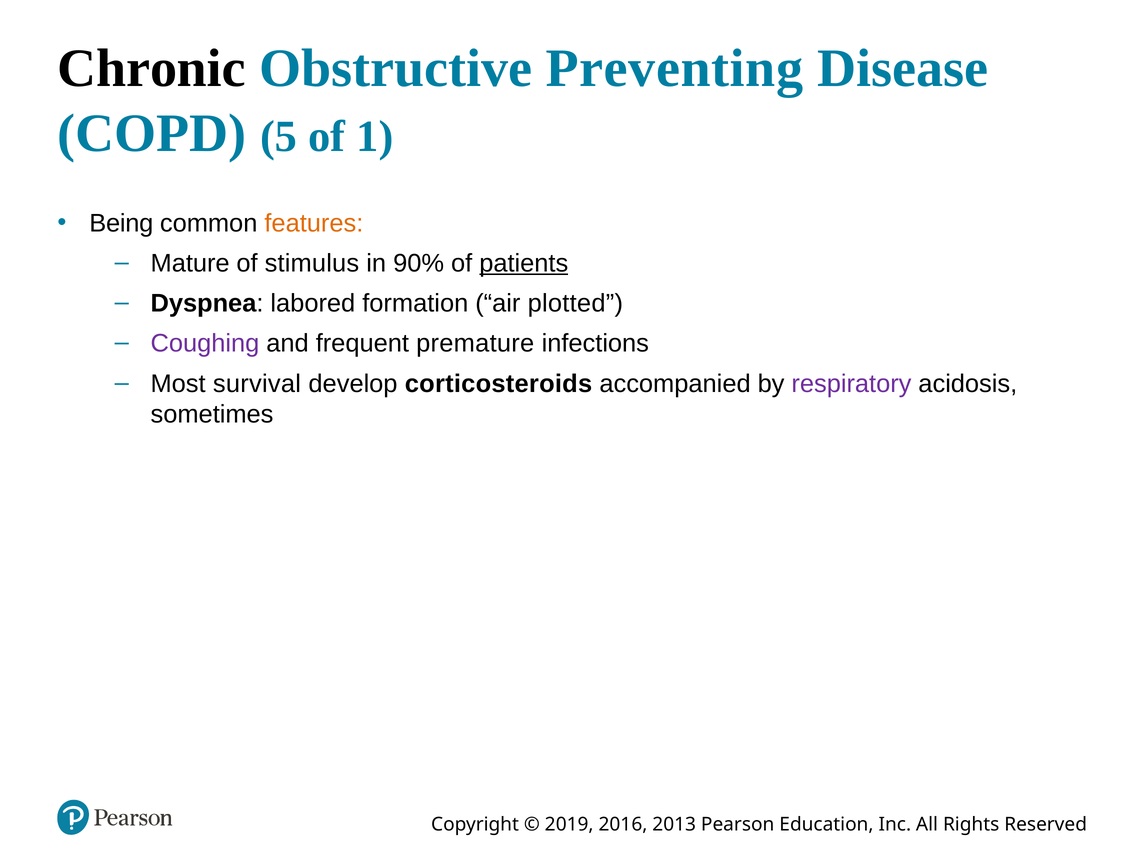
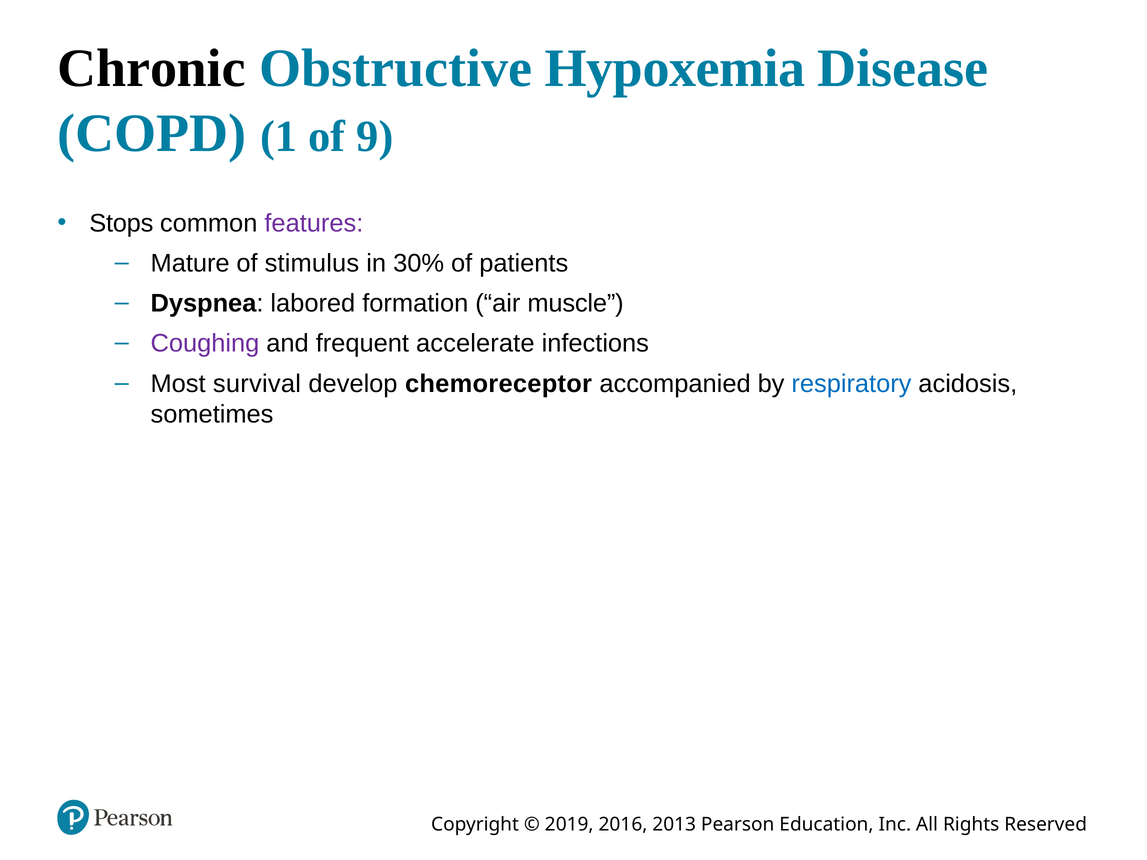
Preventing: Preventing -> Hypoxemia (675, 68)
5: 5 -> 1 (279, 137)
1: 1 -> 9 (375, 137)
Being: Being -> Stops (121, 223)
features colour: orange -> purple (314, 223)
90%: 90% -> 30% (419, 263)
patients underline: present -> none (524, 263)
plotted: plotted -> muscle (576, 303)
premature: premature -> accelerate (475, 344)
corticosteroids: corticosteroids -> chemoreceptor (499, 384)
respiratory colour: purple -> blue (851, 384)
